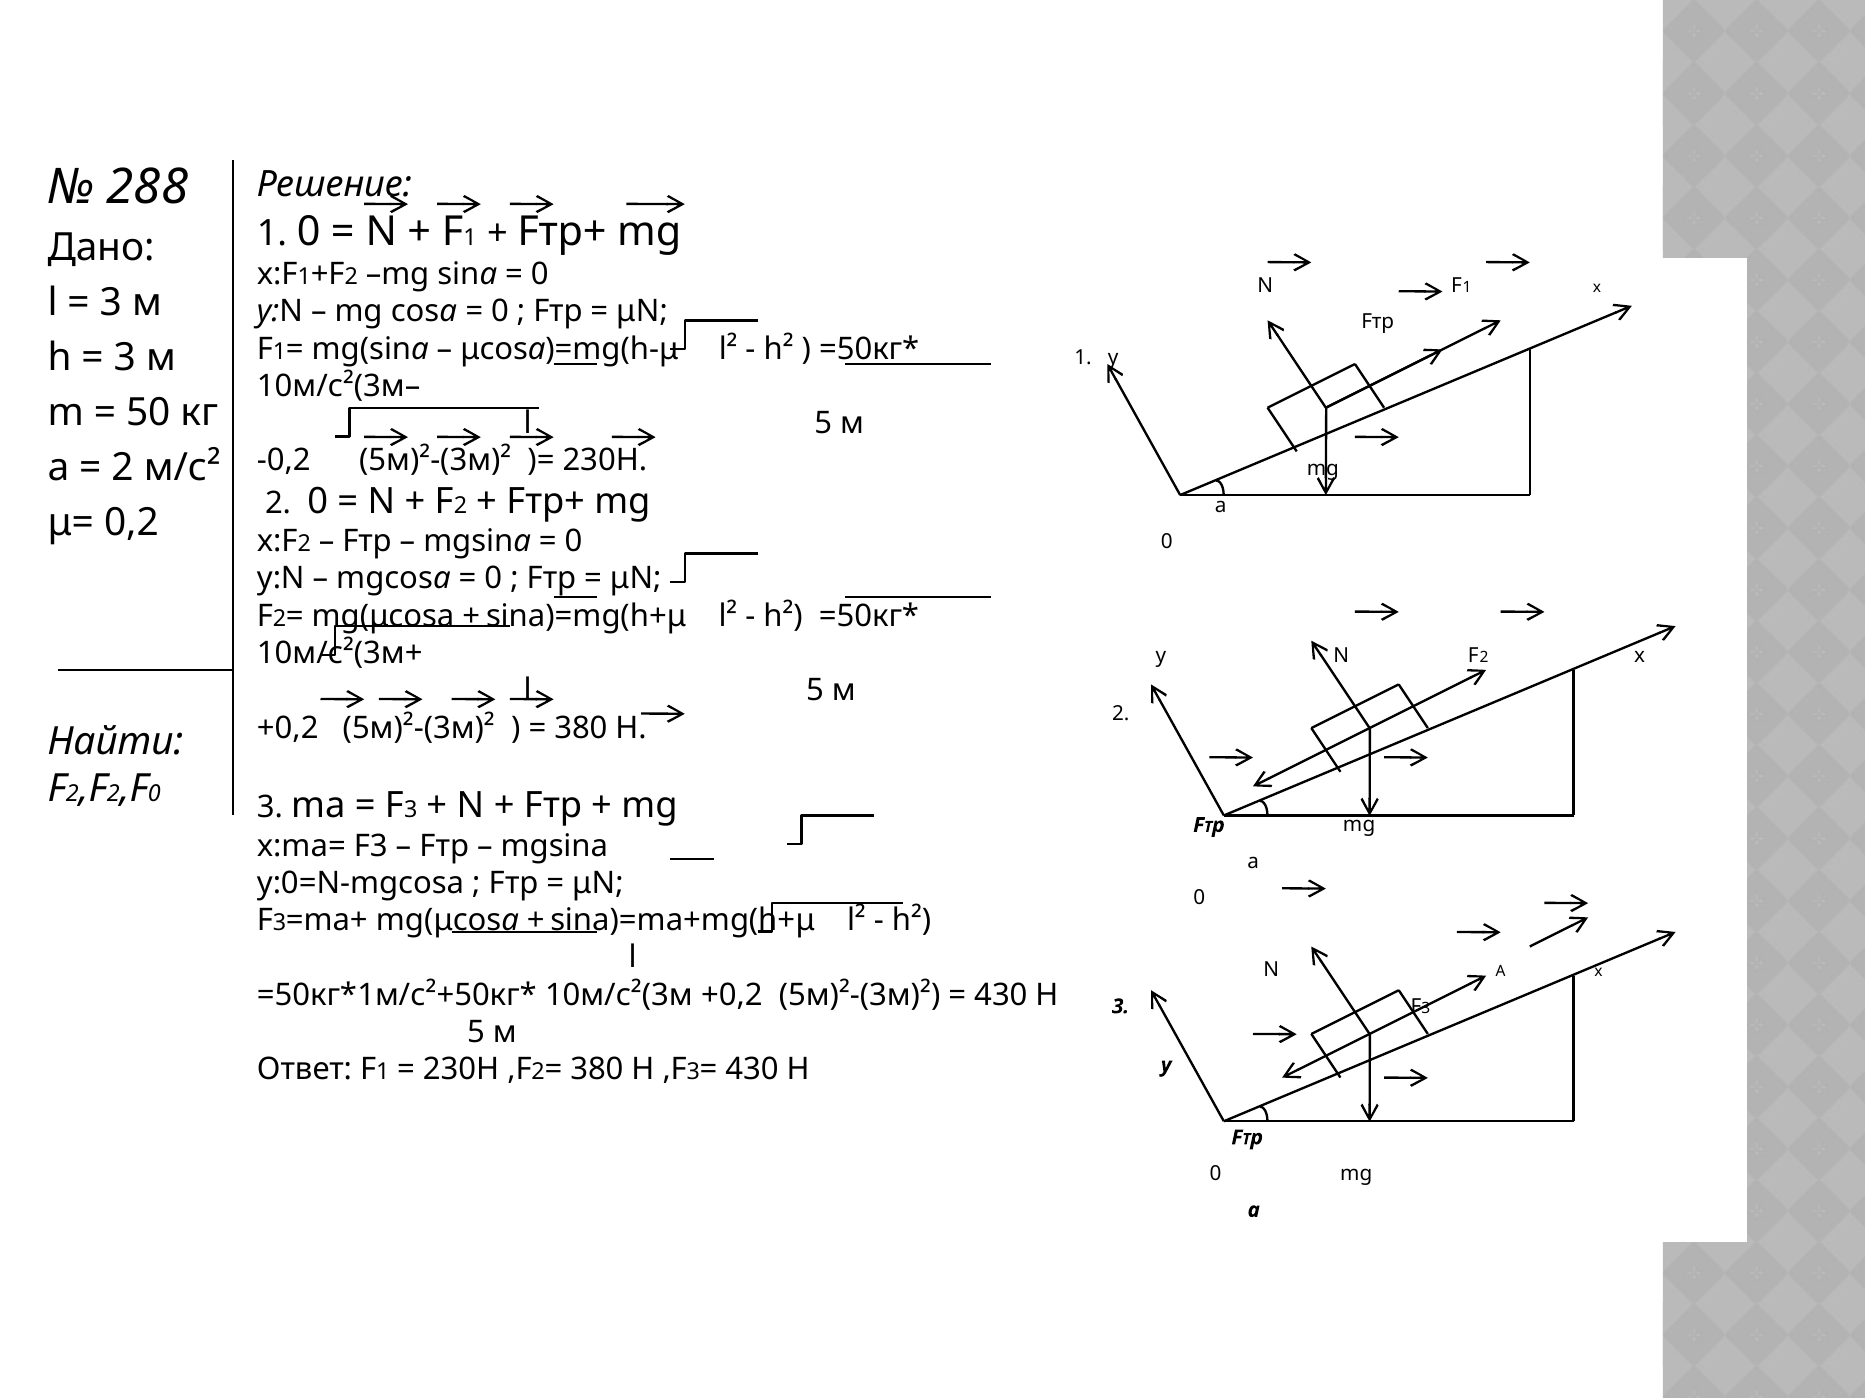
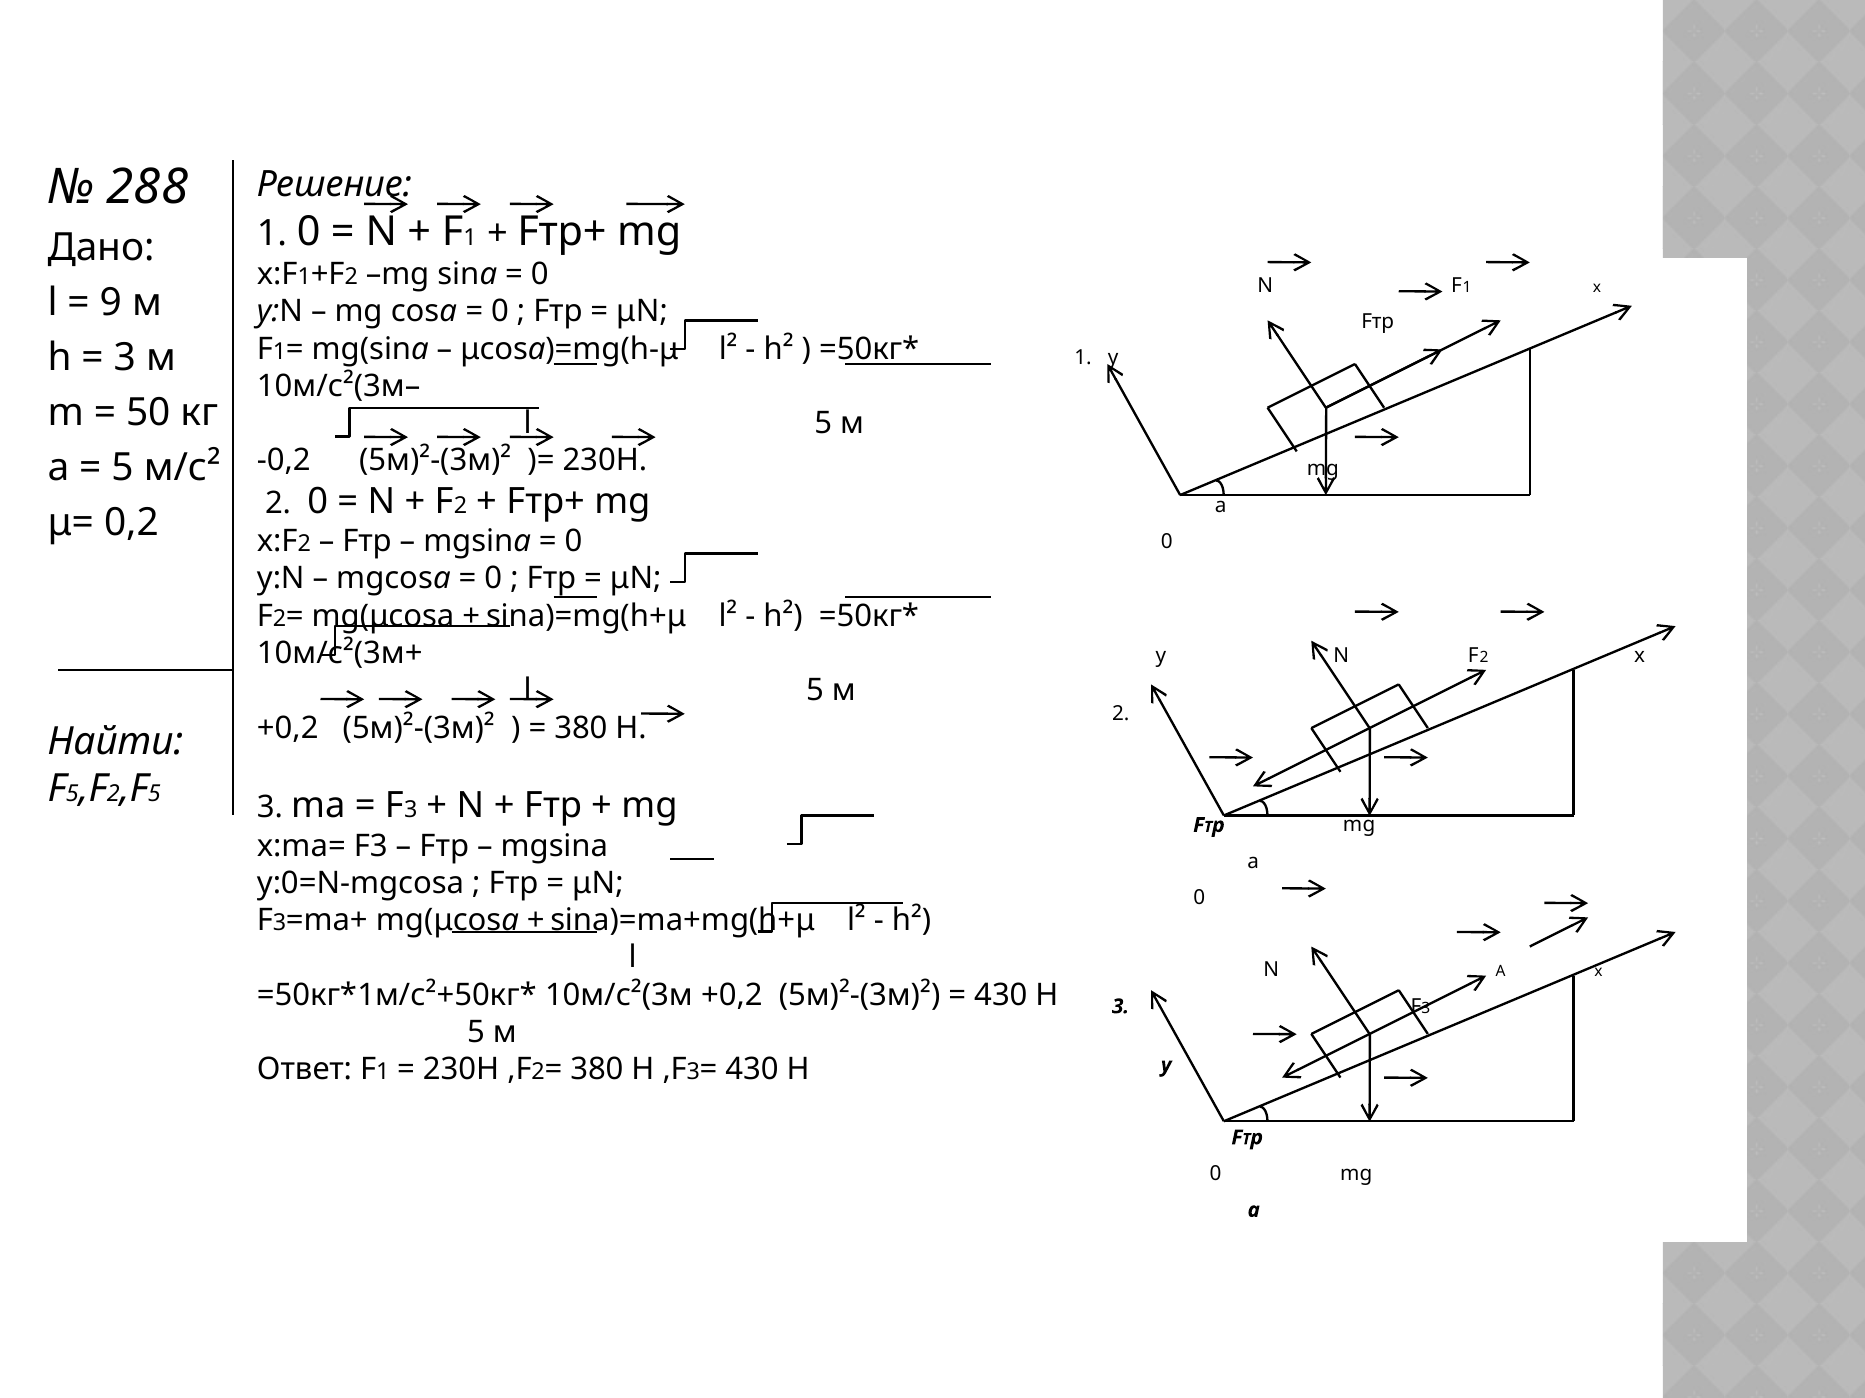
3: 3 -> 9 (111, 303)
2: 2 -> 5 (123, 468)
2: 2 -> 5 (72, 794)
0: 0 -> 5 (154, 794)
